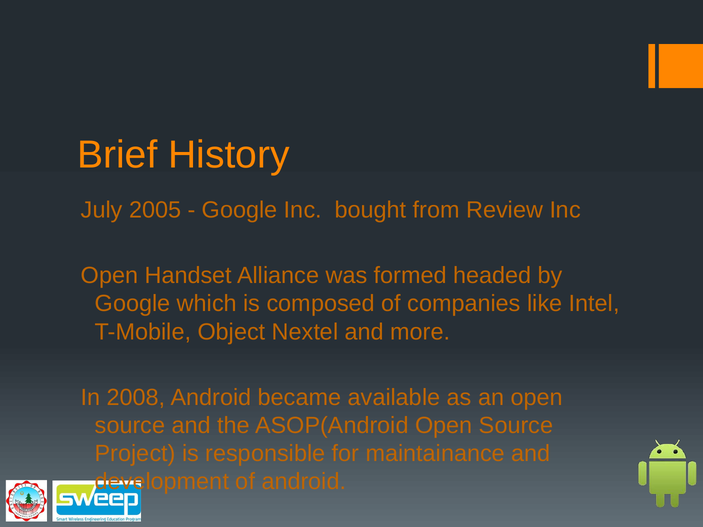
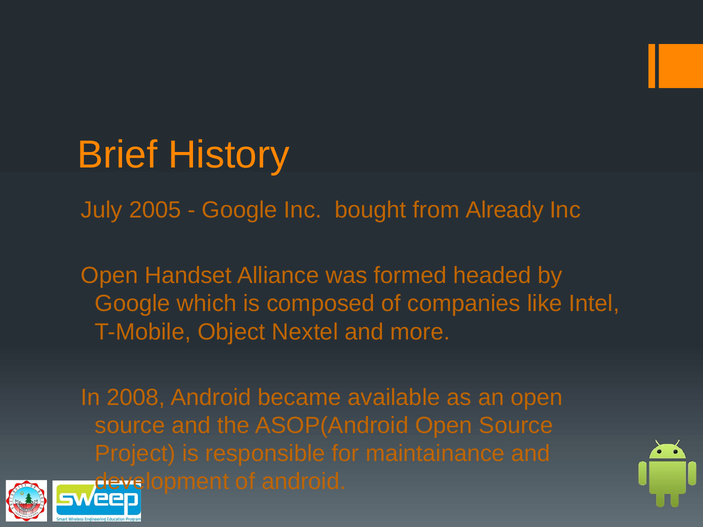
Review: Review -> Already (505, 210)
